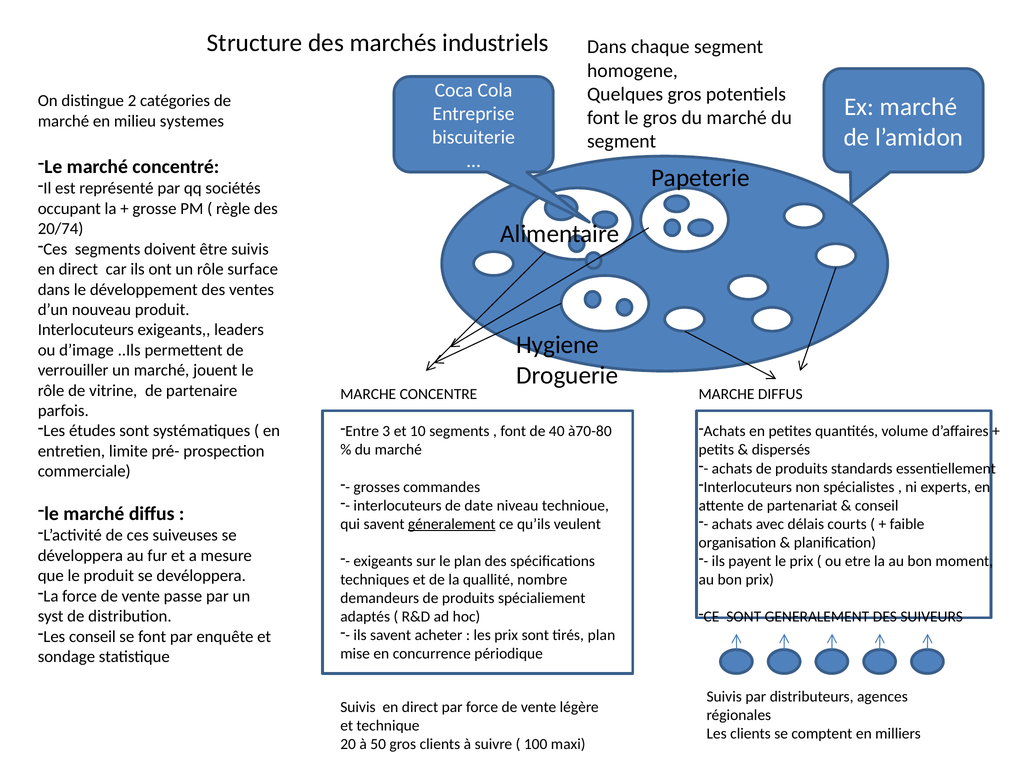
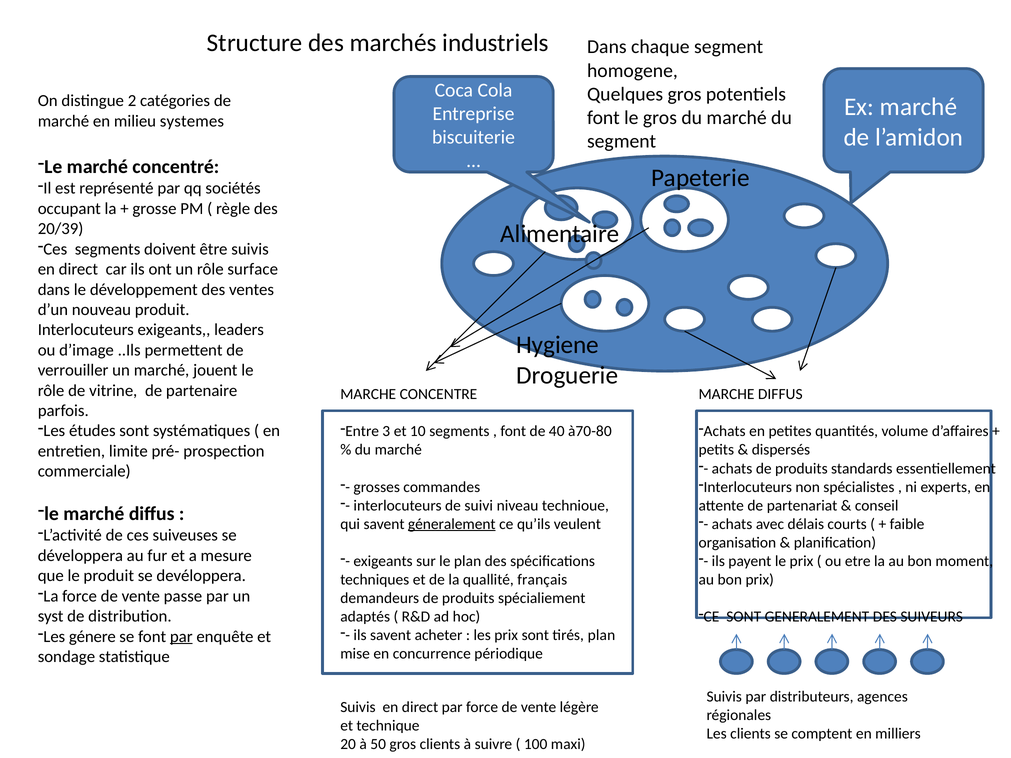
20/74: 20/74 -> 20/39 (61, 229)
date: date -> suivi (479, 506)
nombre: nombre -> français (542, 580)
Les conseil: conseil -> génere (92, 637)
par underline: none -> present (181, 637)
